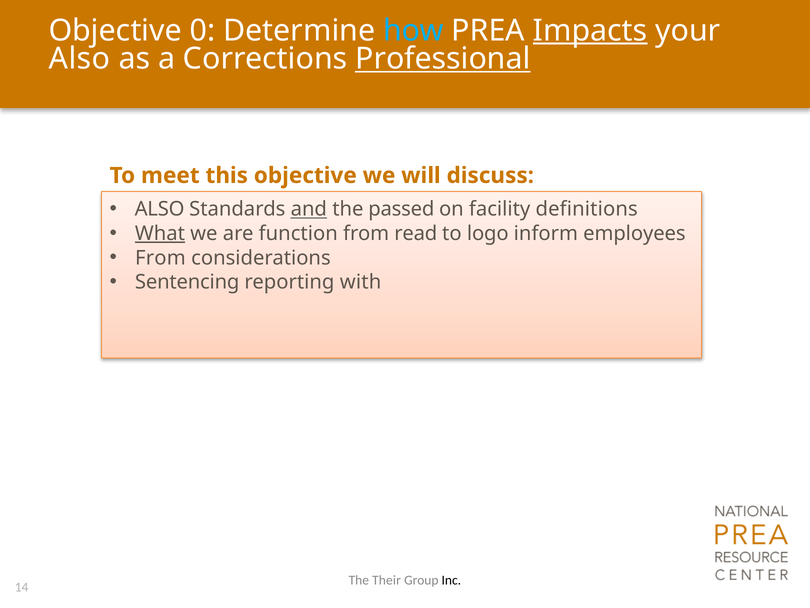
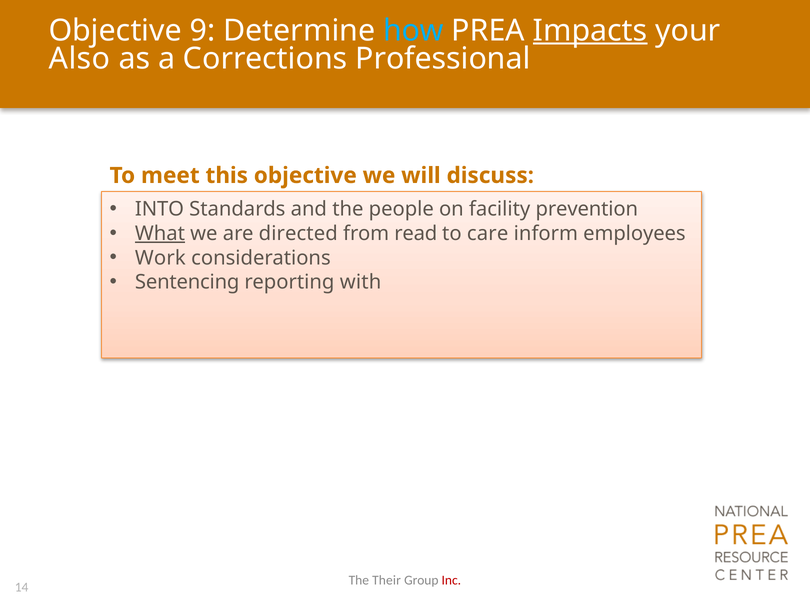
0: 0 -> 9 (203, 30)
Professional underline: present -> none (443, 59)
ALSO: ALSO -> INTO (160, 209)
and underline: present -> none (309, 209)
passed: passed -> people (401, 209)
definitions: definitions -> prevention (587, 209)
function: function -> directed (298, 233)
logo: logo -> care (488, 233)
From: From -> Work (160, 258)
Inc colour: black -> red (451, 580)
